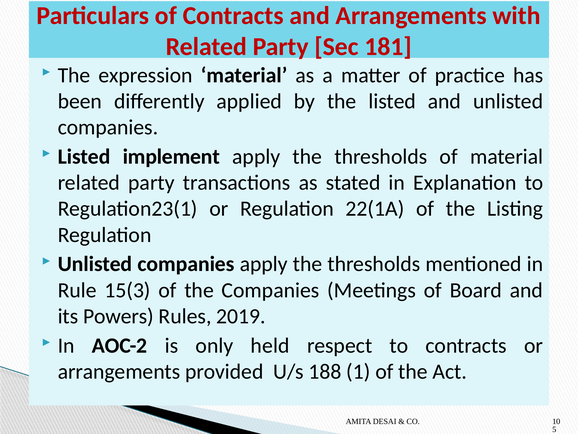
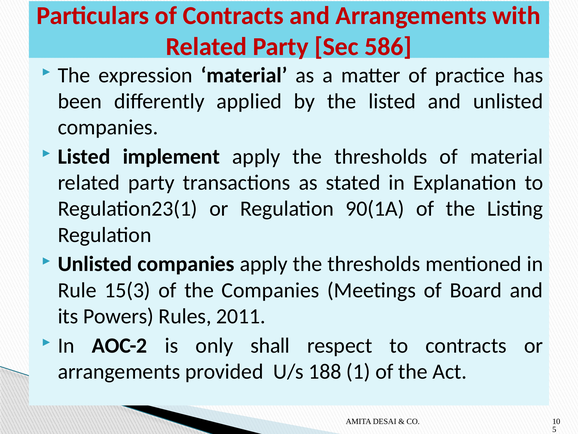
181: 181 -> 586 (388, 47)
22(1A: 22(1A -> 90(1A (375, 209)
2019: 2019 -> 2011 (241, 316)
held: held -> shall (270, 345)
